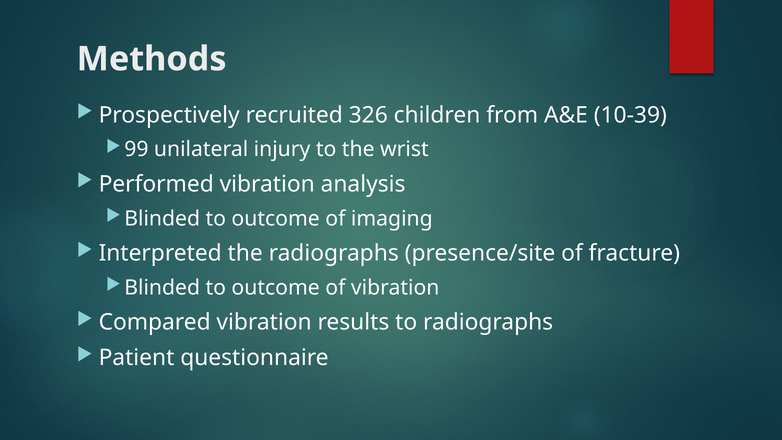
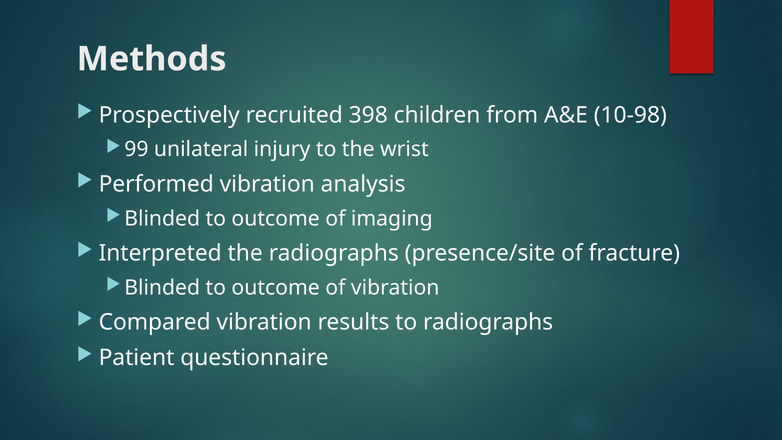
326: 326 -> 398 (368, 115)
10-39: 10-39 -> 10-98 (630, 115)
